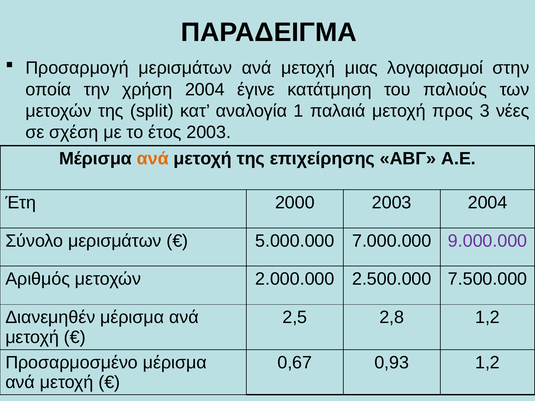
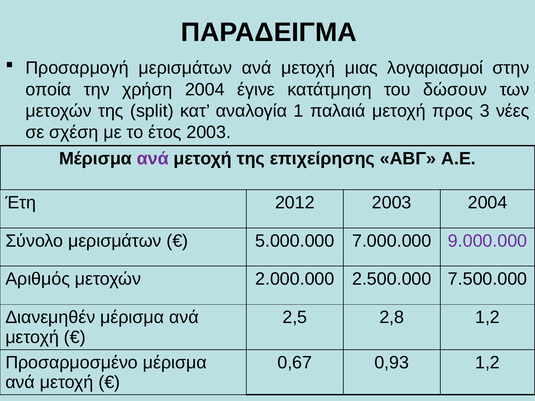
παλιούς: παλιούς -> δώσουν (455, 90)
ανά colour: orange -> purple (153, 159)
2000: 2000 -> 2012 (295, 203)
